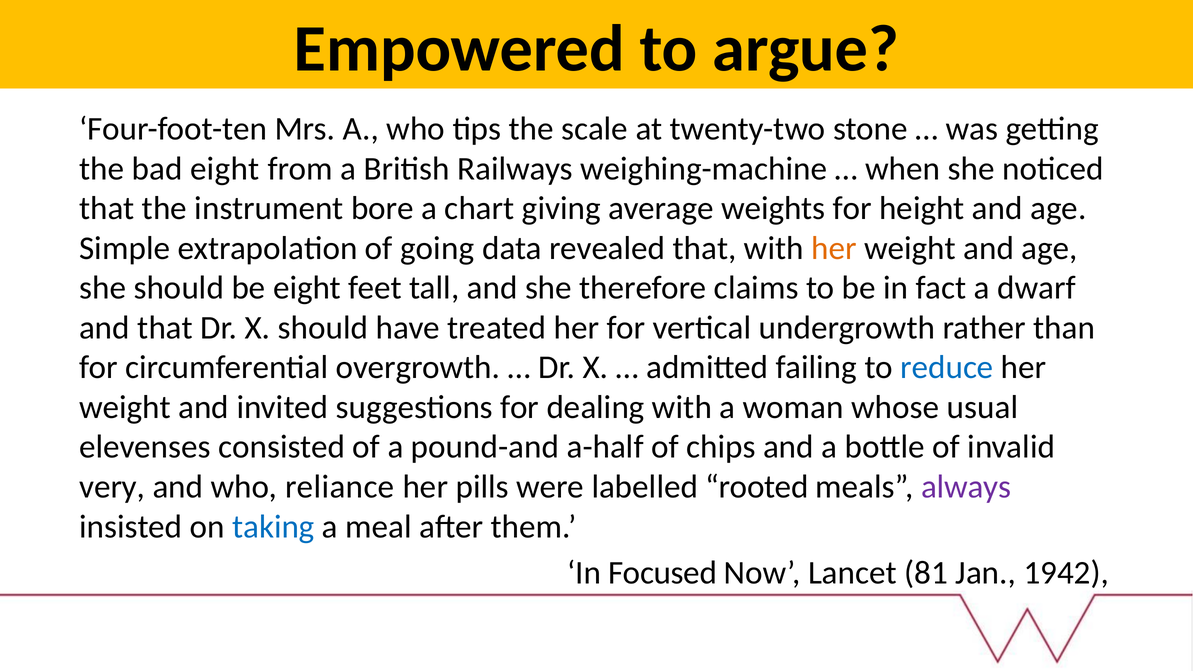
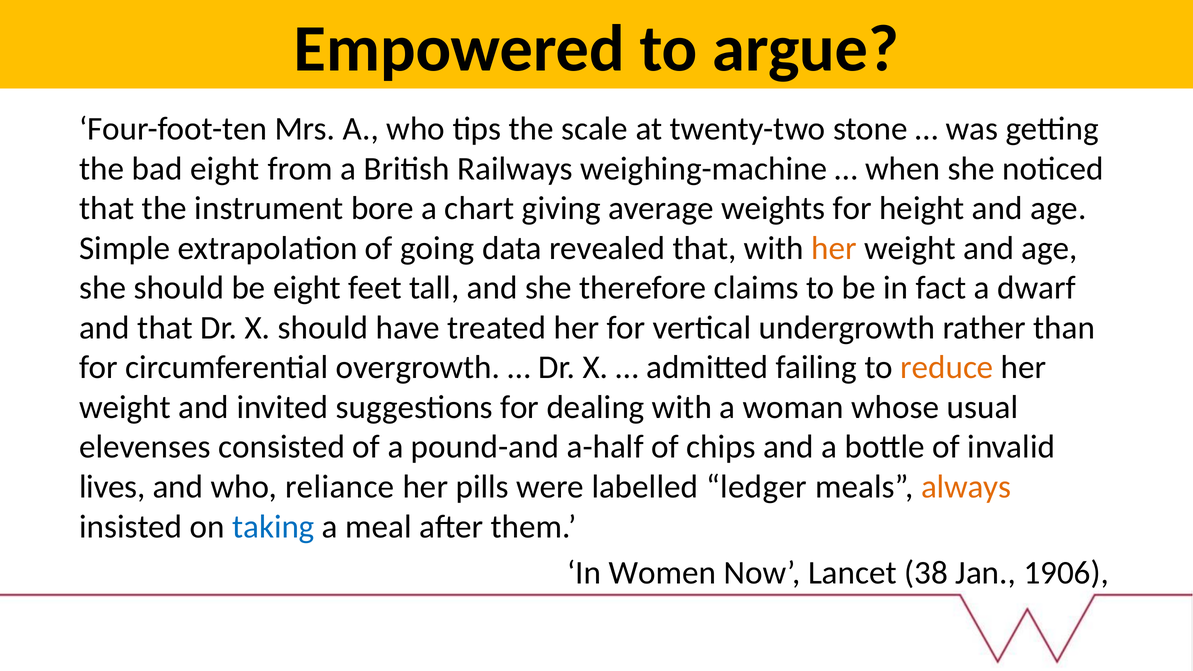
reduce colour: blue -> orange (947, 368)
very: very -> lives (112, 487)
rooted: rooted -> ledger (757, 487)
always colour: purple -> orange (966, 487)
Focused: Focused -> Women (662, 573)
81: 81 -> 38 (926, 573)
1942: 1942 -> 1906 (1066, 573)
